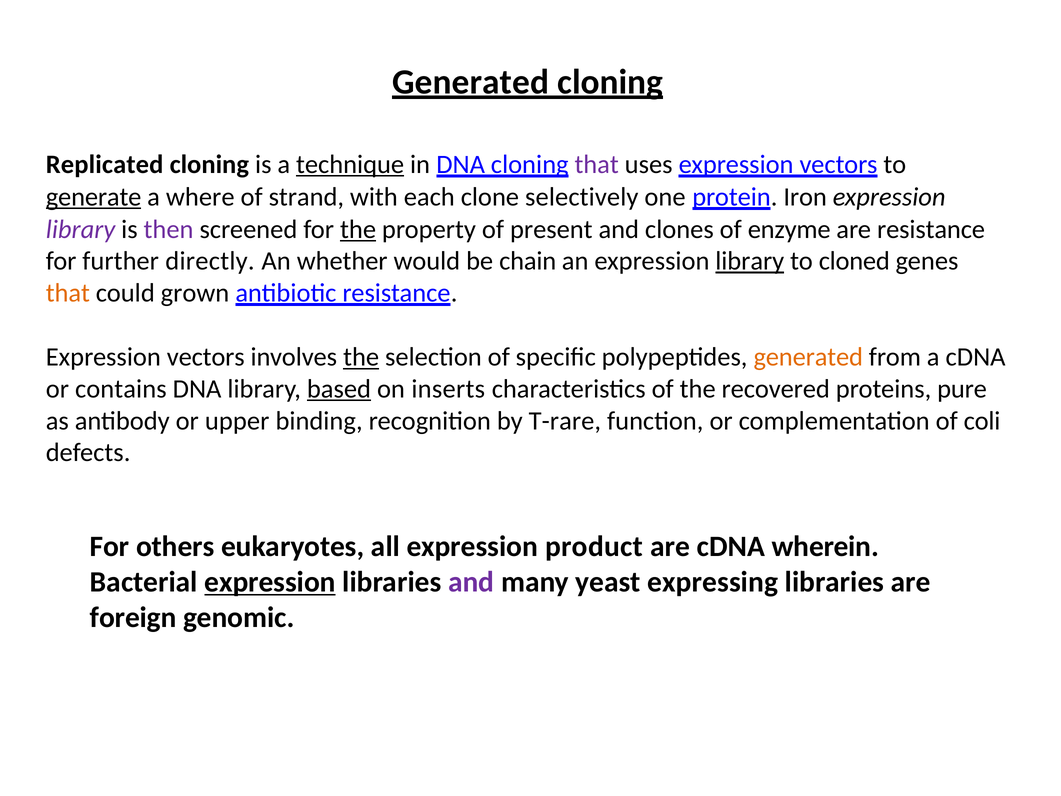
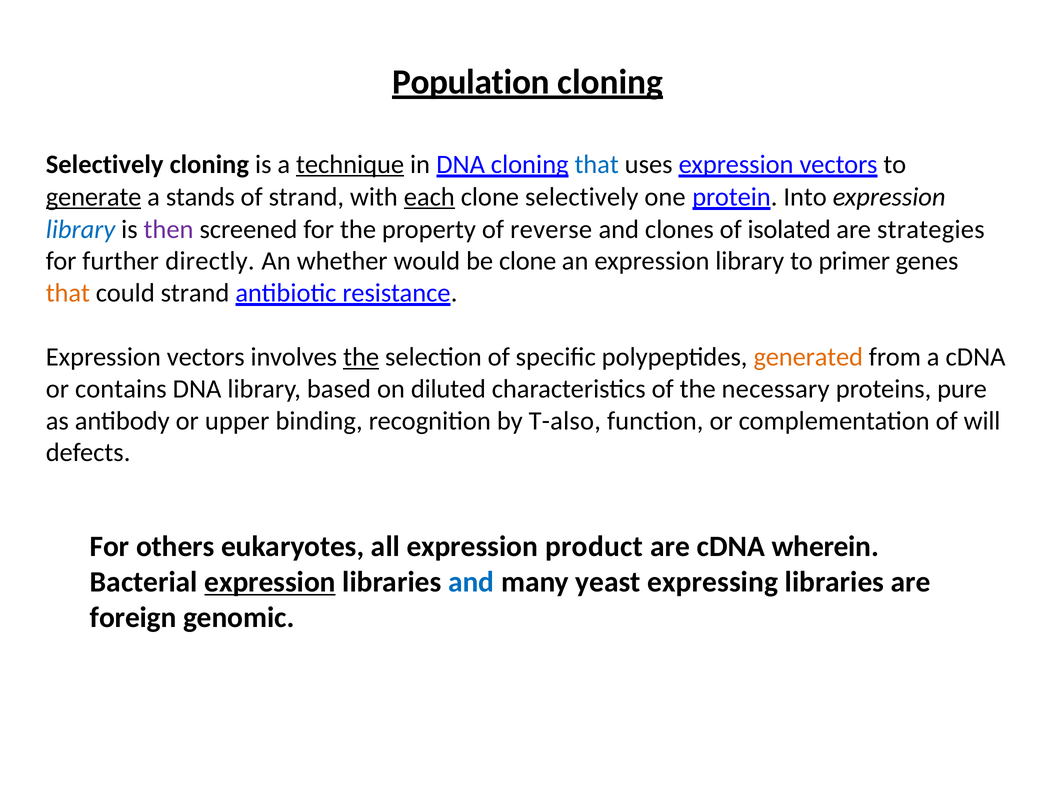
Generated: Generated -> Population (471, 82)
Replicated: Replicated -> Selectively (105, 164)
that colour: purple -> blue (597, 164)
where: where -> stands (200, 197)
each underline: none -> present (429, 197)
Iron: Iron -> Into (805, 197)
library colour: purple -> blue (81, 229)
the underline: present -> none (358, 229)
present: present -> reverse (551, 229)
enzyme: enzyme -> isolated (789, 229)
are resistance: resistance -> strategies (931, 229)
be chain: chain -> clone (528, 261)
library underline: present -> none (750, 261)
cloned: cloned -> primer (854, 261)
could grown: grown -> strand (195, 293)
based underline: present -> none (339, 389)
inserts: inserts -> diluted (448, 389)
recovered: recovered -> necessary (776, 389)
T-rare: T-rare -> T-also (565, 421)
coli: coli -> will (982, 421)
and colour: purple -> blue (471, 582)
